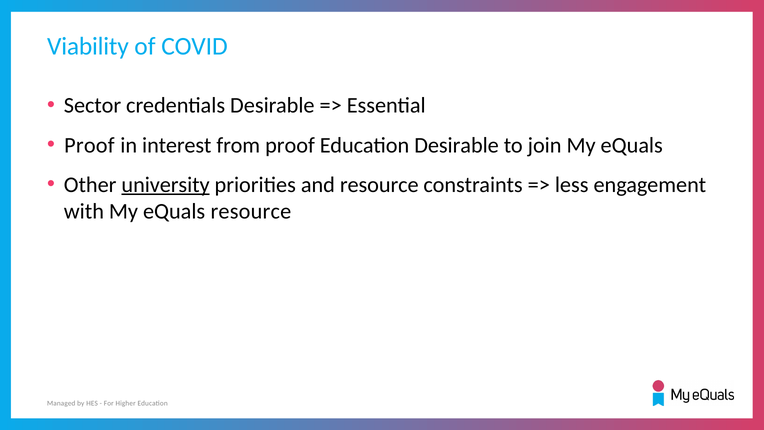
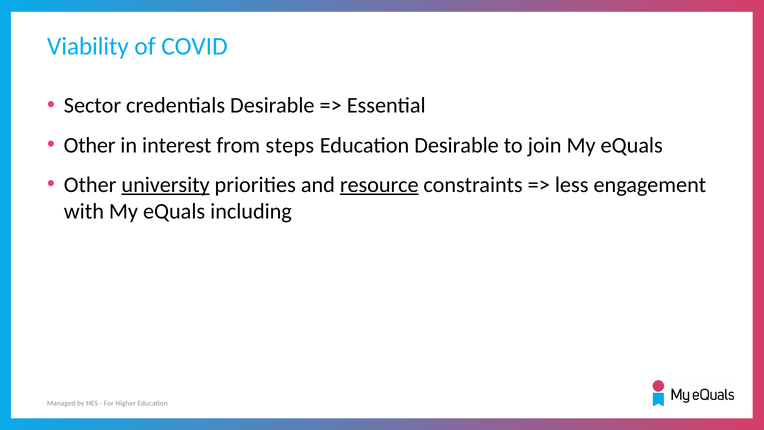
Proof: Proof -> Other (90, 145)
from proof: proof -> steps (290, 145)
resource underline: none -> present (379, 185)
eQuals resource: resource -> including (251, 211)
